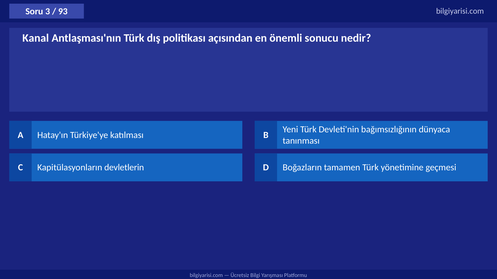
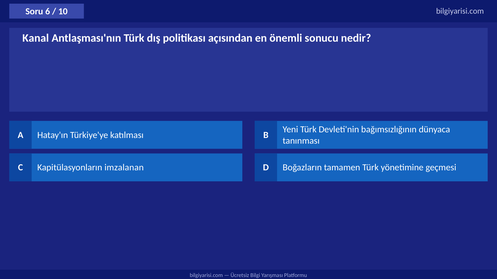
3: 3 -> 6 (48, 11)
93: 93 -> 10 (63, 11)
devletlerin: devletlerin -> imzalanan (124, 168)
